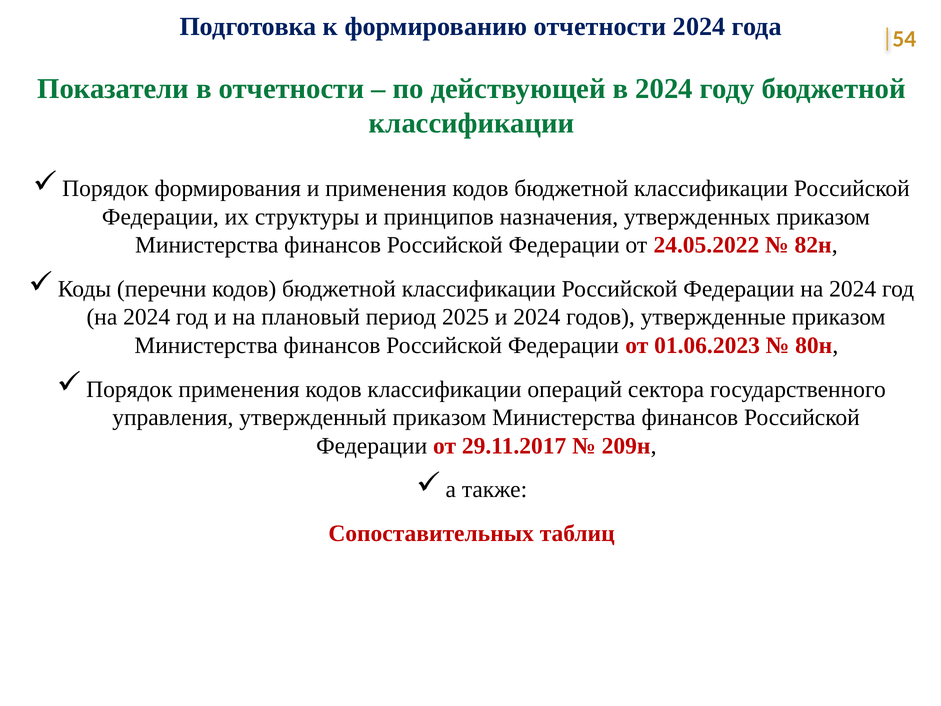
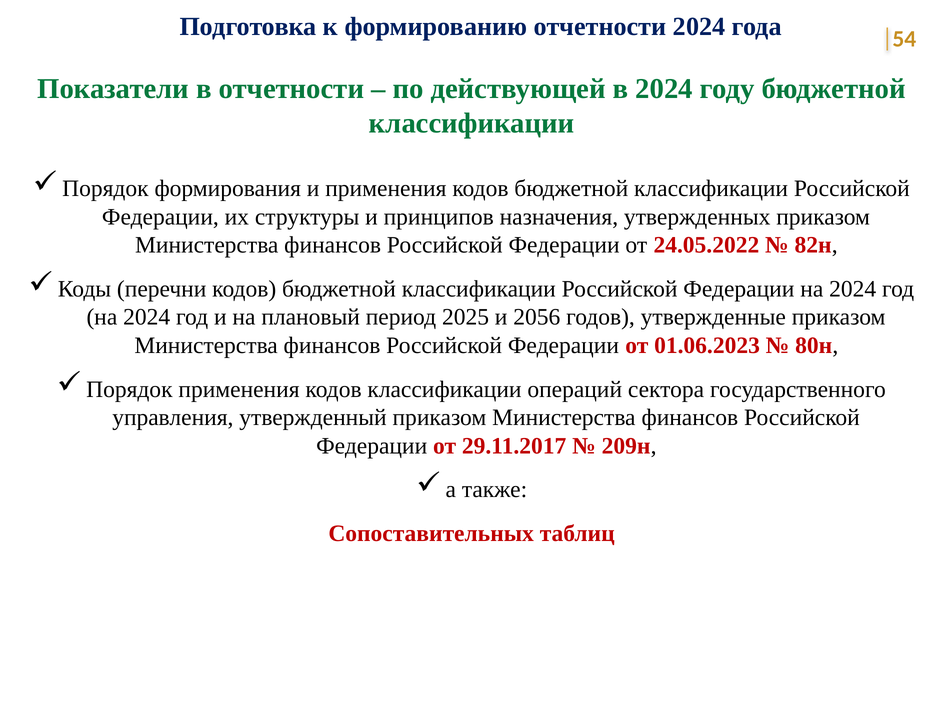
и 2024: 2024 -> 2056 (537, 317)
